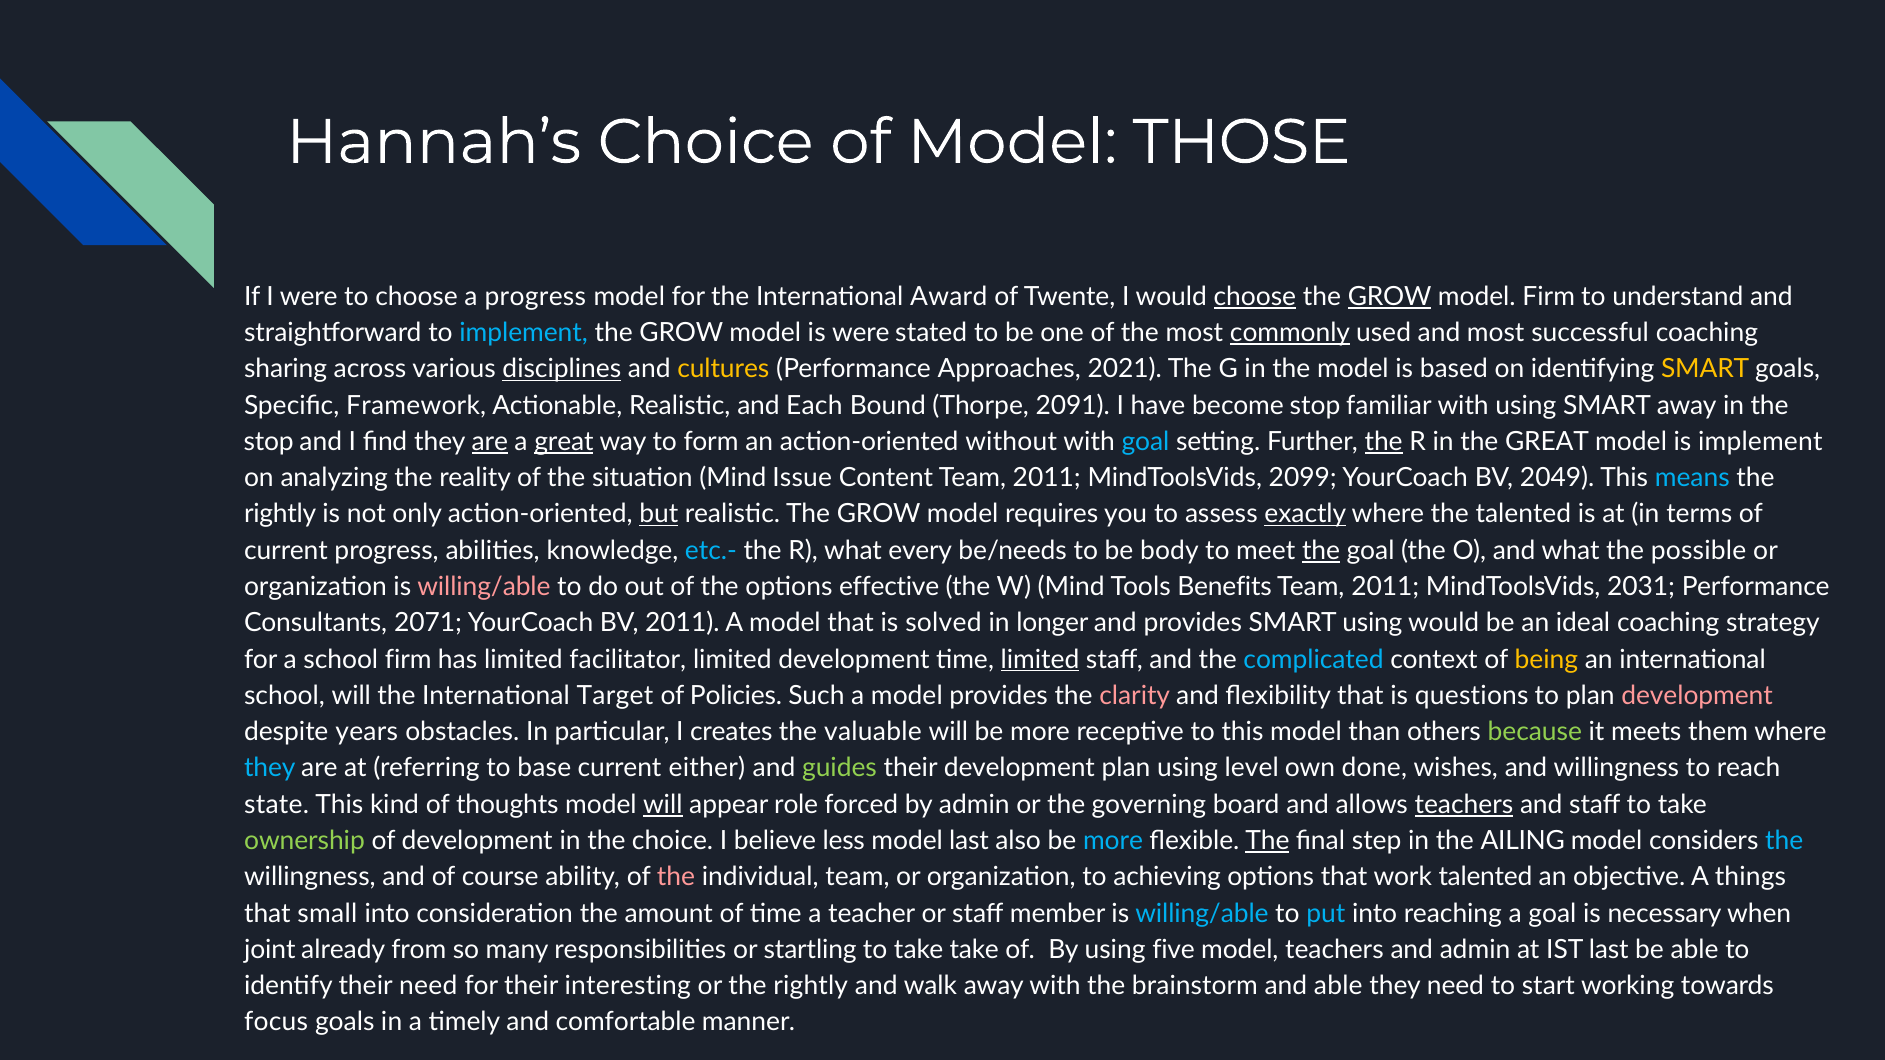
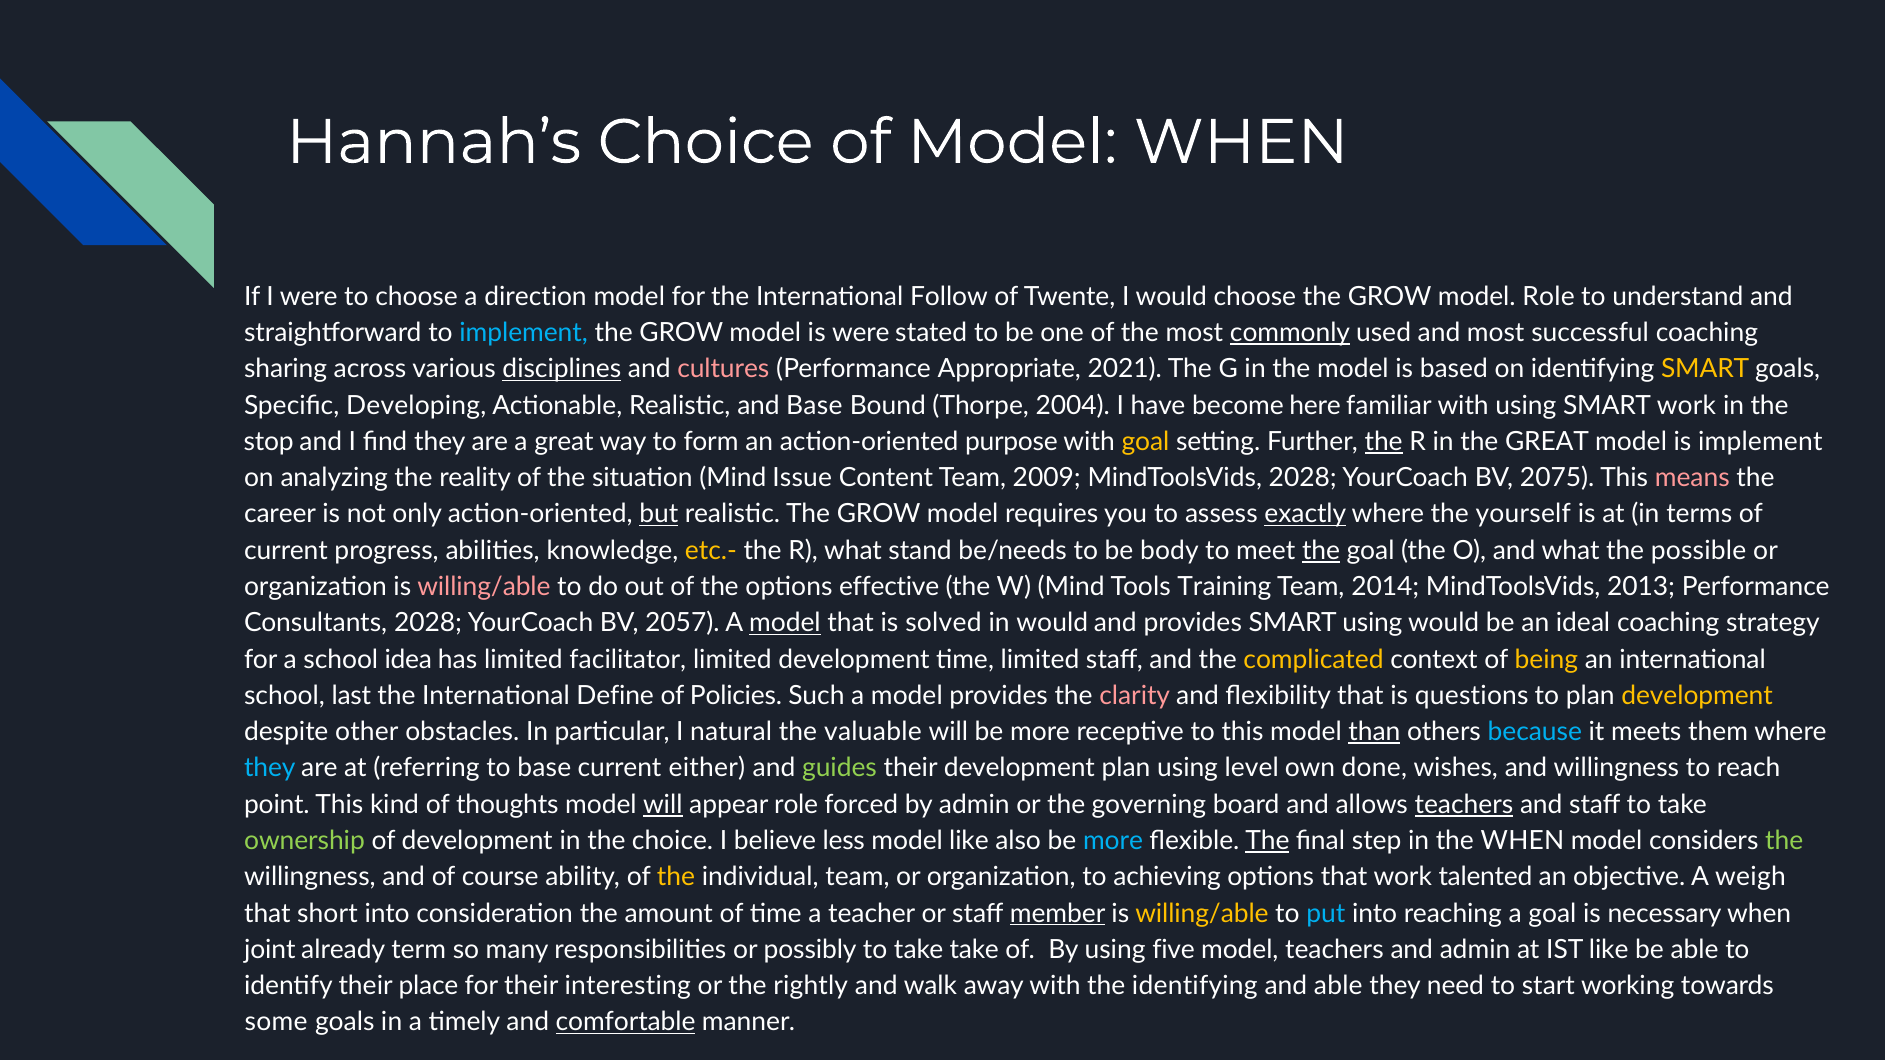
Model THOSE: THOSE -> WHEN (1241, 142)
a progress: progress -> direction (536, 297)
Award: Award -> Follow (949, 297)
choose underline: present -> none (1255, 297)
GROW underline: present -> none (1390, 297)
model Firm: Firm -> Role (1549, 297)
cultures colour: yellow -> pink (723, 369)
Approaches: Approaches -> Appropriate (1009, 369)
Framework: Framework -> Developing (416, 406)
and Each: Each -> Base (814, 406)
2091: 2091 -> 2004 (1073, 406)
become stop: stop -> here (1315, 406)
SMART away: away -> work (1686, 406)
are underline: present -> none (490, 442)
great underline: present -> none (564, 442)
without: without -> purpose (1011, 442)
goal colour: light blue -> yellow (1145, 442)
Content Team 2011: 2011 -> 2009 (1047, 478)
MindToolsVids 2099: 2099 -> 2028 (1303, 478)
2049: 2049 -> 2075 (1557, 478)
means colour: light blue -> pink (1692, 478)
rightly: rightly -> career (280, 514)
the talented: talented -> yourself (1523, 514)
etc.- colour: light blue -> yellow (711, 551)
every: every -> stand (920, 551)
Benefits: Benefits -> Training (1224, 587)
2011: 2011 -> 2014 (1385, 587)
2031: 2031 -> 2013 (1641, 587)
Consultants 2071: 2071 -> 2028 (428, 623)
BV 2011: 2011 -> 2057 (682, 623)
model underline: none -> present (785, 623)
in longer: longer -> would (1052, 623)
school firm: firm -> idea (408, 660)
limited underline: present -> none (1040, 660)
complicated colour: light blue -> yellow (1314, 660)
school will: will -> last (351, 696)
Target: Target -> Define (615, 696)
development colour: pink -> yellow (1697, 696)
years: years -> other (367, 732)
creates: creates -> natural (731, 732)
than underline: none -> present (1374, 732)
because colour: light green -> light blue (1535, 732)
state: state -> point (277, 805)
model last: last -> like (969, 841)
the AILING: AILING -> WHEN (1522, 841)
the colour: light blue -> light green (1784, 841)
the colour: pink -> yellow (676, 877)
things: things -> weigh (1750, 877)
small: small -> short (327, 914)
member underline: none -> present (1058, 914)
willing/able colour: light blue -> yellow (1202, 914)
from: from -> term (419, 950)
startling: startling -> possibly (810, 950)
IST last: last -> like (1609, 950)
their need: need -> place (429, 986)
the brainstorm: brainstorm -> identifying (1195, 986)
focus: focus -> some (276, 1022)
comfortable underline: none -> present (626, 1022)
